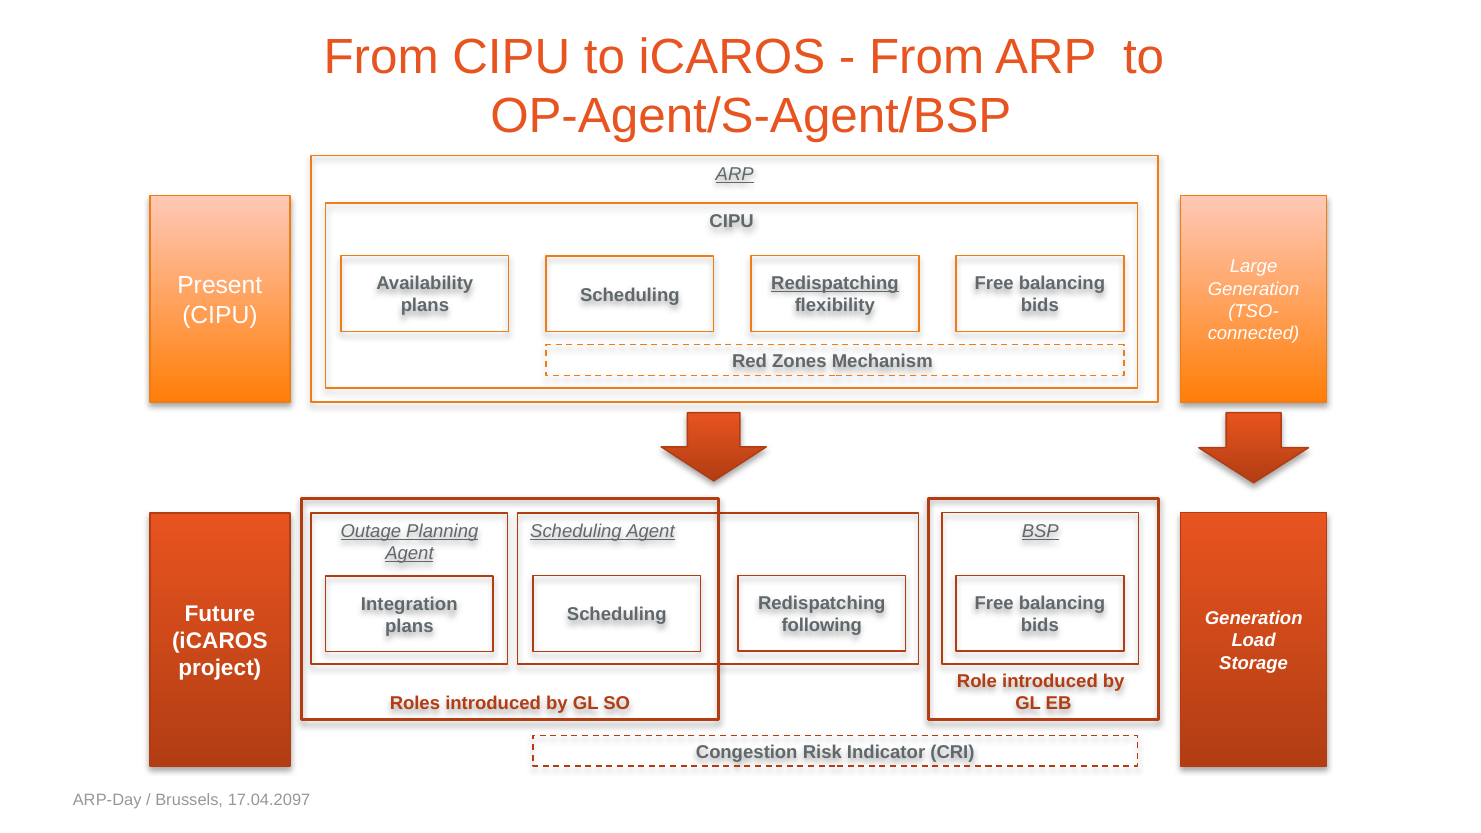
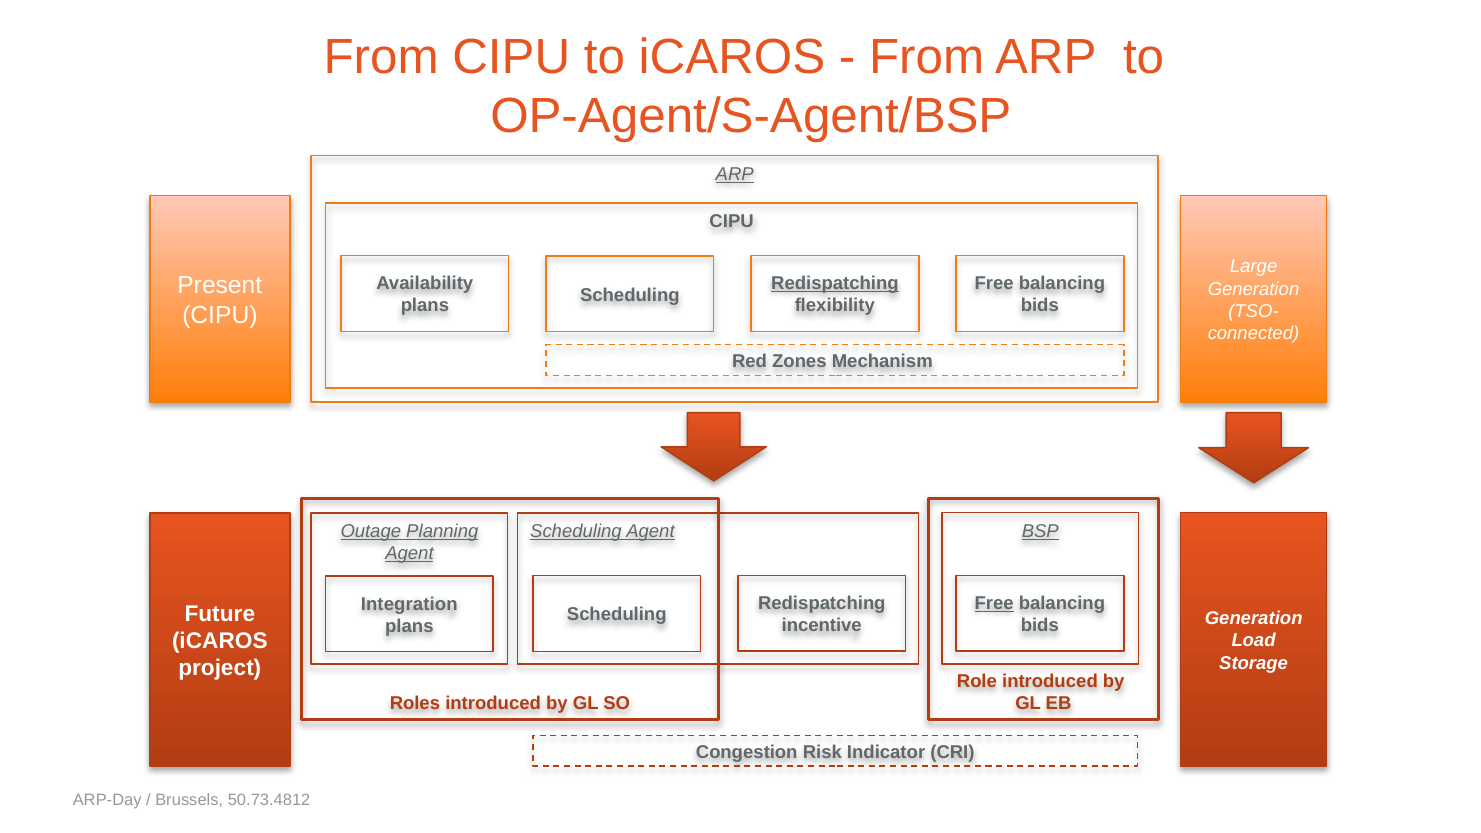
Free underline: none -> present (994, 604)
following: following -> incentive (822, 626)
17.04.2097: 17.04.2097 -> 50.73.4812 (269, 800)
